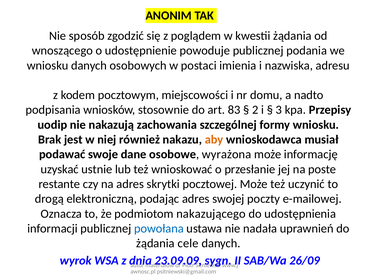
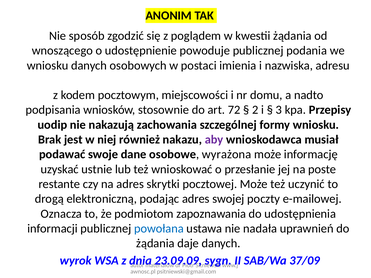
83: 83 -> 72 (234, 110)
aby colour: orange -> purple (214, 140)
nakazującego: nakazującego -> zapoznawania (211, 214)
cele: cele -> daje (188, 244)
26/09: 26/09 -> 37/09 (305, 261)
